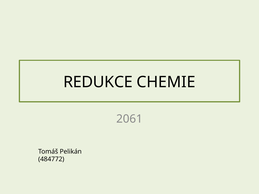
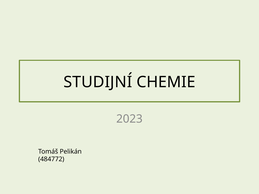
REDUKCE: REDUKCE -> STUDIJNÍ (98, 82)
2061: 2061 -> 2023 (130, 119)
